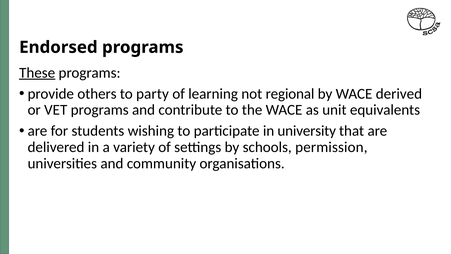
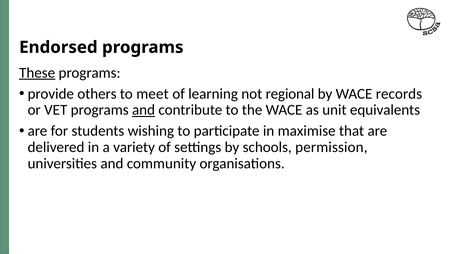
party: party -> meet (152, 94)
derived: derived -> records (399, 94)
and underline: none -> present (144, 110)
university: university -> maximise (307, 131)
